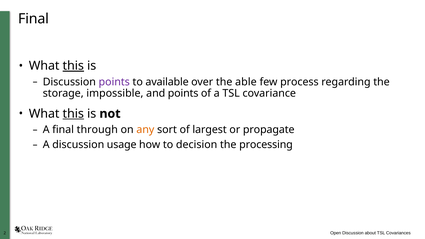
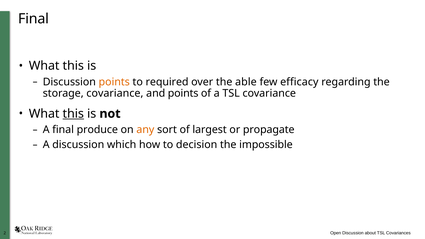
this underline: present -> none (73, 66)
points colour: purple -> orange (114, 82)
available: available -> required (167, 82)
process: process -> efficacy (299, 82)
storage impossible: impossible -> covariance (115, 93)
through: through -> produce (97, 130)
usage: usage -> which (122, 145)
processing: processing -> impossible (266, 145)
